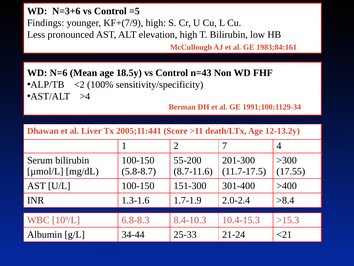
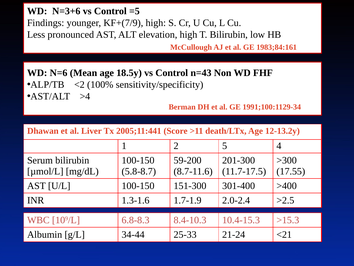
7: 7 -> 5 (225, 146)
55-200: 55-200 -> 59-200 (188, 160)
>8.4: >8.4 -> >2.5 (285, 200)
